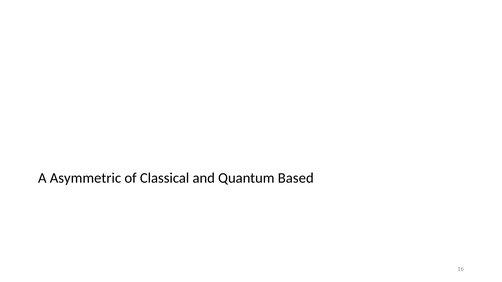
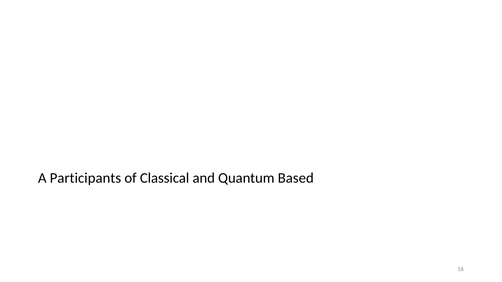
Asymmetric: Asymmetric -> Participants (85, 178)
